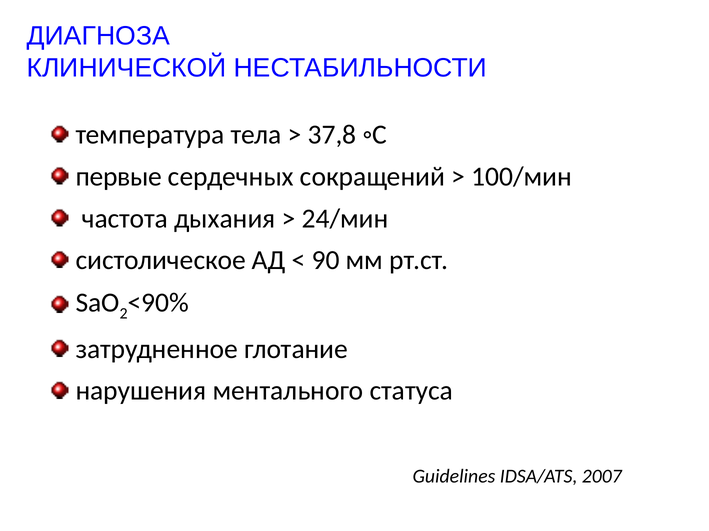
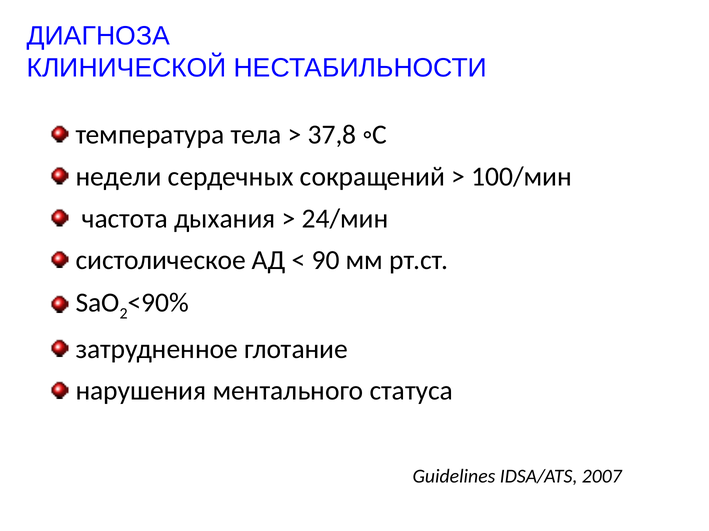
первые: первые -> недели (119, 177)
